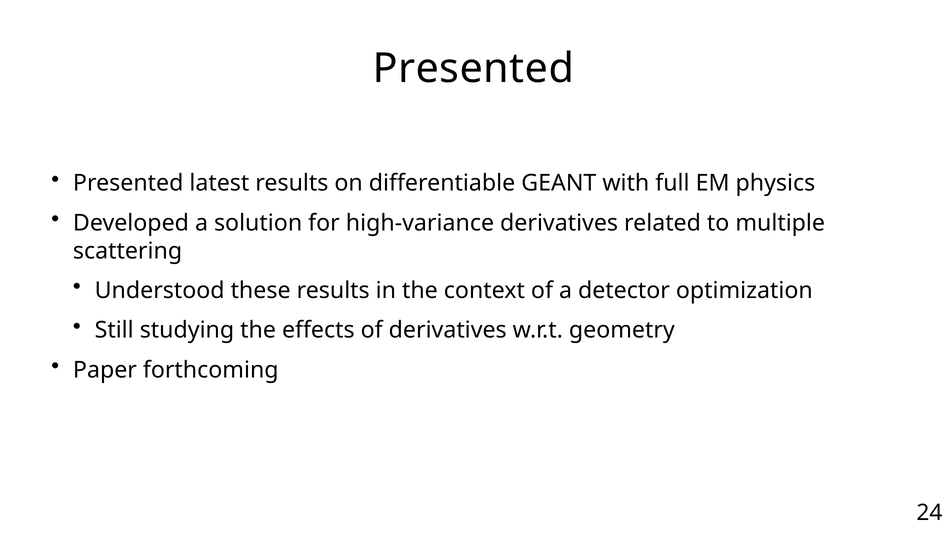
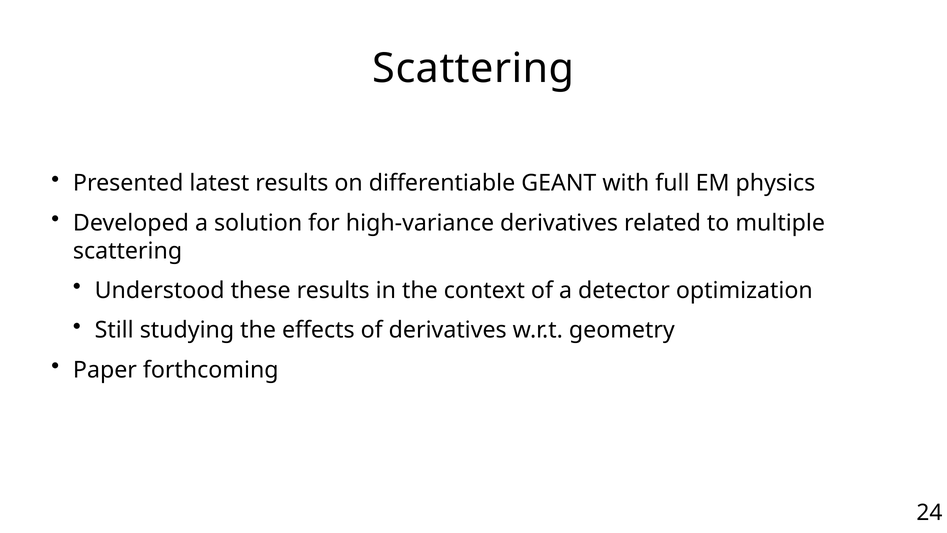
Presented: Presented -> Scattering (473, 68)
